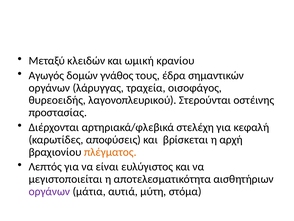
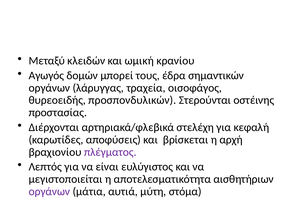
γνάθος: γνάθος -> μπορεί (117, 75)
λαγονοπλευρικού: λαγονοπλευρικού -> προσπονδυλικών (132, 100)
πλέγματος colour: orange -> purple (110, 152)
